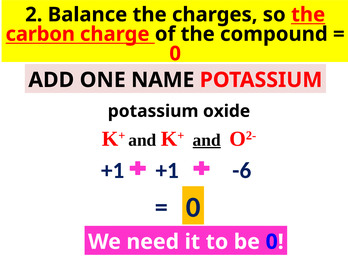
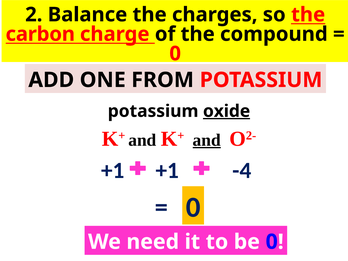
NAME: NAME -> FROM (163, 80)
oxide underline: none -> present (227, 111)
-6: -6 -> -4 (242, 171)
